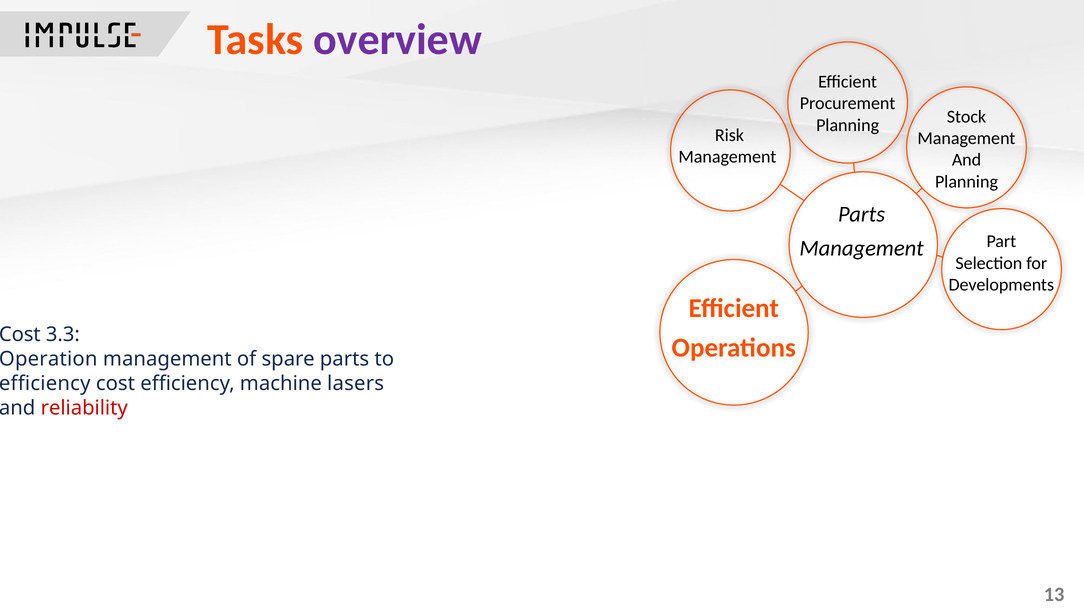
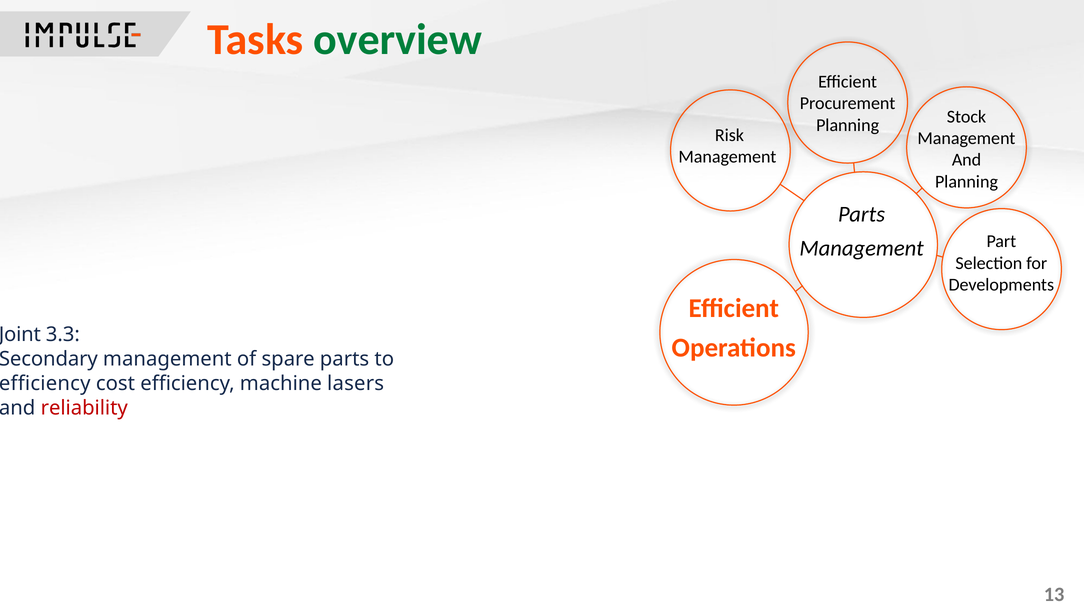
overview colour: purple -> green (398, 40)
Cost: Cost -> Joint (20, 334)
Operation: Operation -> Secondary (48, 359)
